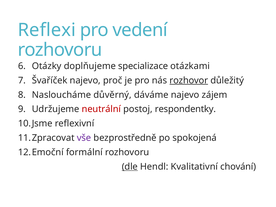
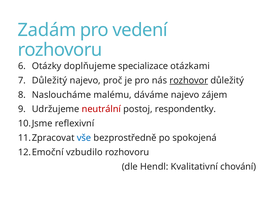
Reflexi: Reflexi -> Zadám (47, 30)
Švaříček: Švaříček -> Důležitý (50, 80)
důvěrný: důvěrný -> malému (113, 95)
vše colour: purple -> blue (84, 138)
formální: formální -> vzbudilo (84, 152)
dle underline: present -> none (130, 167)
